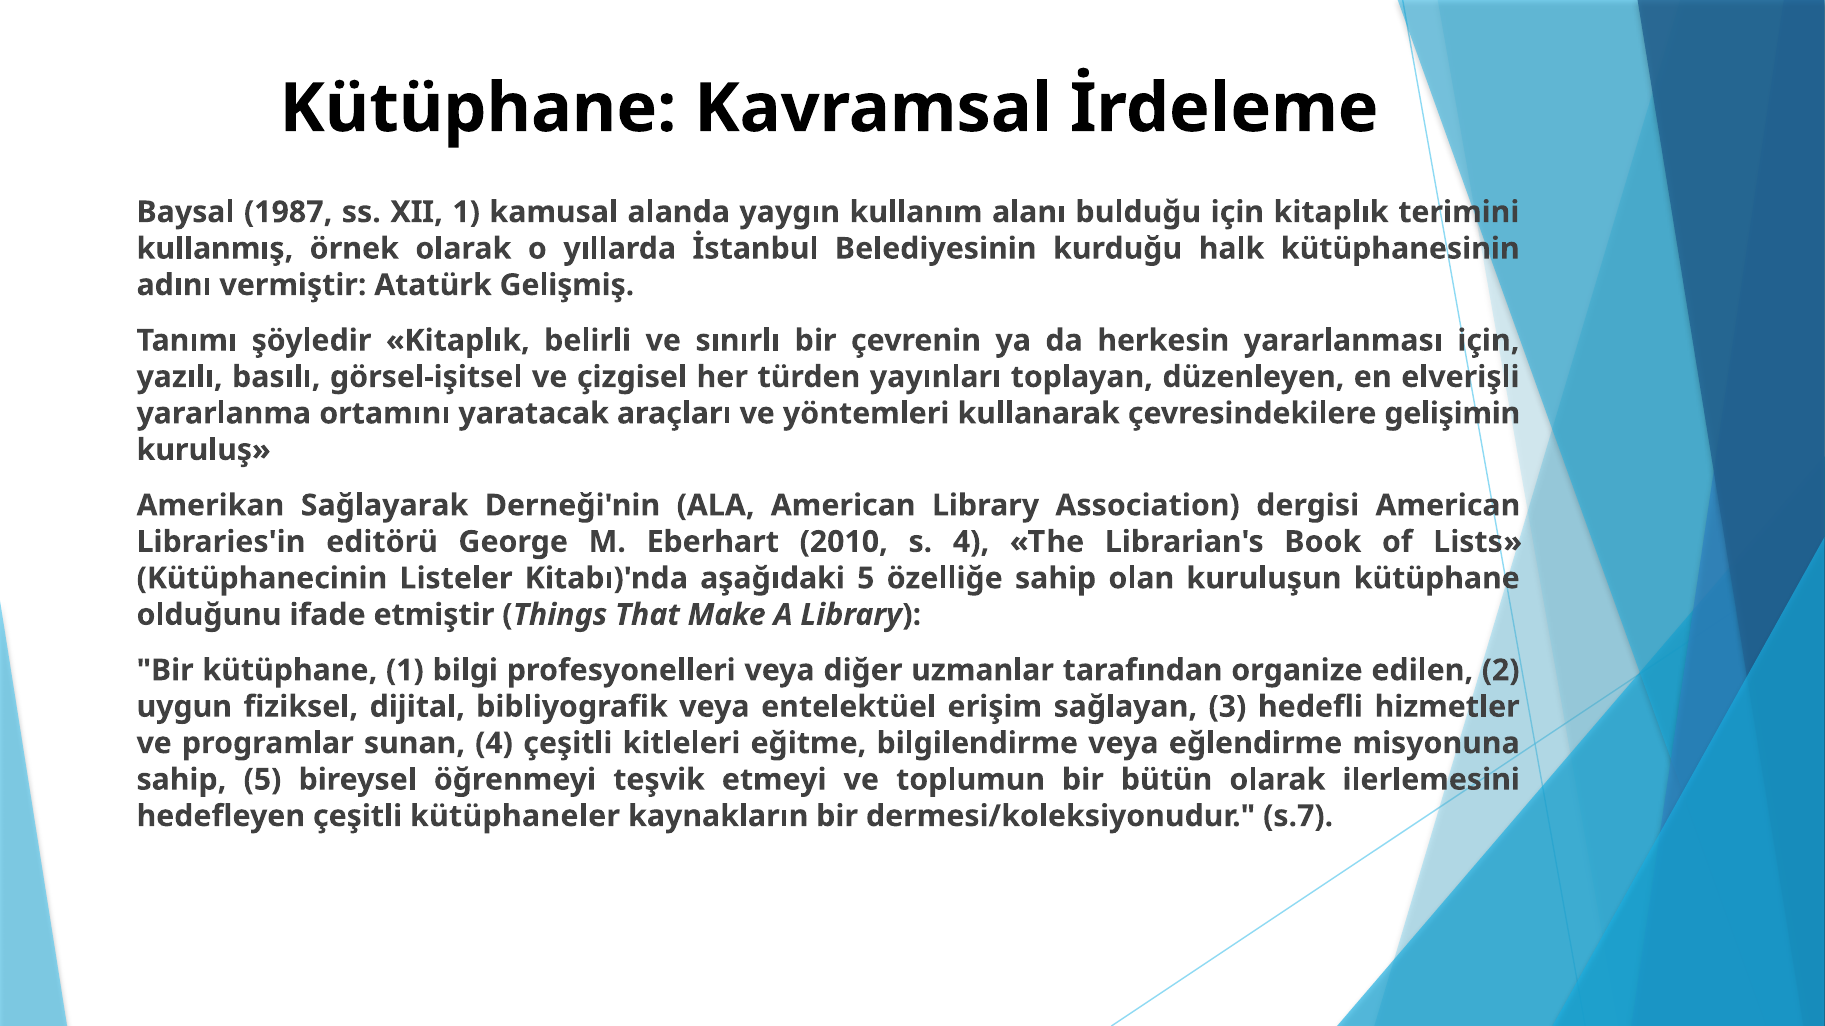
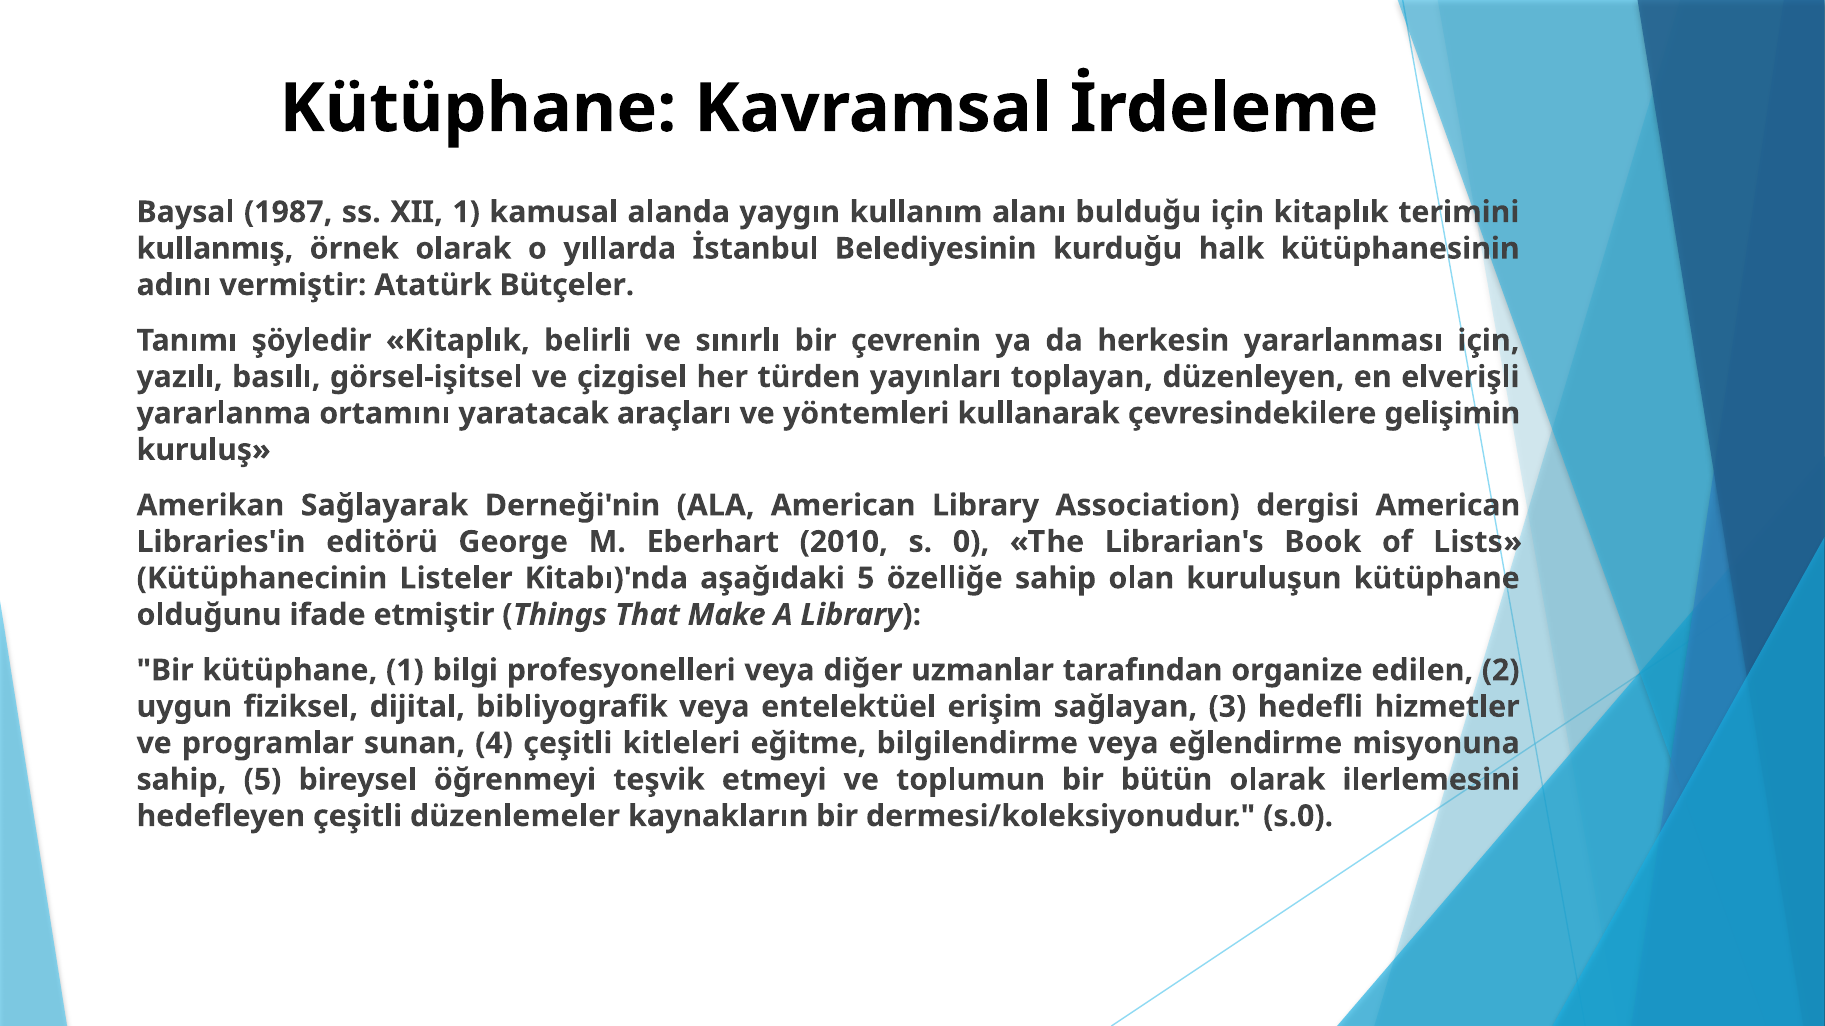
Gelişmiş: Gelişmiş -> Bütçeler (567, 285)
s 4: 4 -> 0 (971, 542)
kütüphaneler: kütüphaneler -> düzenlemeler (515, 817)
s.7: s.7 -> s.0 (1298, 817)
